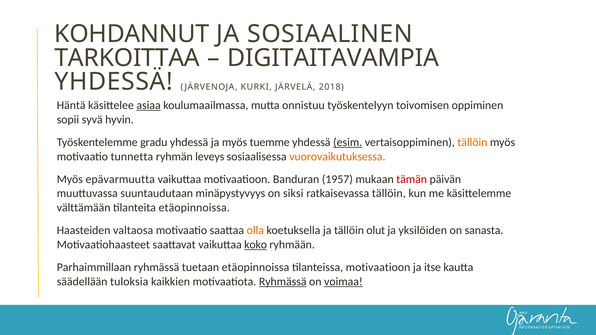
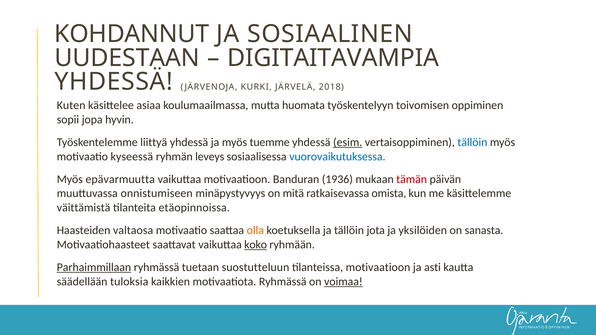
TARKOITTAA: TARKOITTAA -> UUDESTAAN (127, 58)
Häntä: Häntä -> Kuten (71, 105)
asiaa underline: present -> none (149, 105)
onnistuu: onnistuu -> huomata (303, 105)
syvä: syvä -> jopa (92, 120)
gradu: gradu -> liittyä (154, 142)
tällöin colour: orange -> blue (472, 142)
tunnetta: tunnetta -> kyseessä (132, 157)
vuorovaikutuksessa colour: orange -> blue (337, 157)
1957: 1957 -> 1936 (337, 179)
suuntaudutaan: suuntaudutaan -> onnistumiseen (157, 194)
siksi: siksi -> mitä (293, 194)
ratkaisevassa tällöin: tällöin -> omista (389, 194)
välttämään: välttämään -> väittämistä (84, 208)
olut: olut -> jota (376, 231)
Parhaimmillaan underline: none -> present (94, 268)
tuetaan etäopinnoissa: etäopinnoissa -> suostutteluun (255, 268)
itse: itse -> asti (432, 268)
Ryhmässä underline: present -> none (283, 282)
